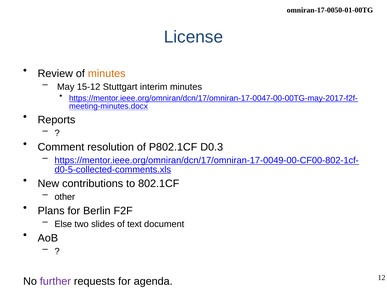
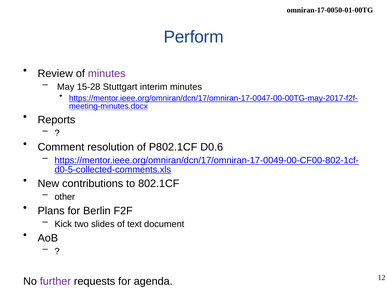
License: License -> Perform (194, 37)
minutes colour: orange -> purple (107, 74)
15-12: 15-12 -> 15-28 (89, 87)
D0.3: D0.3 -> D0.6 (212, 147)
Else: Else -> Kick (63, 224)
